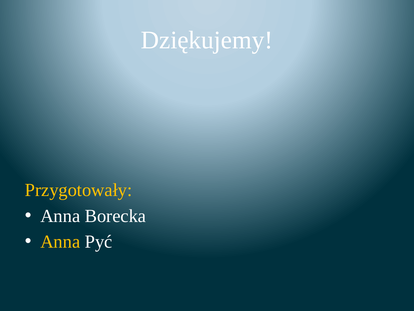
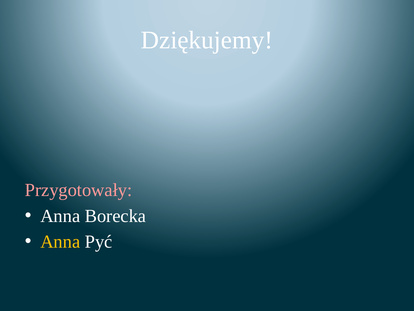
Przygotowały colour: yellow -> pink (78, 190)
